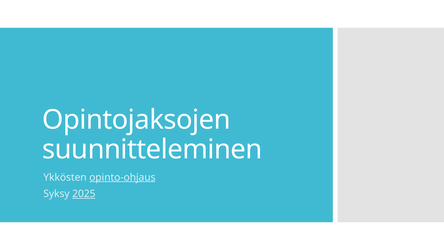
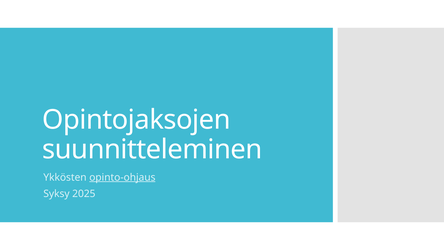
2025 underline: present -> none (84, 194)
